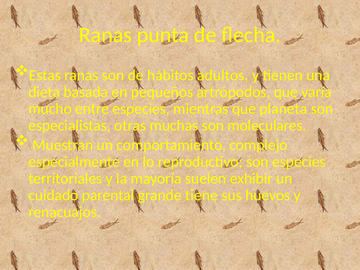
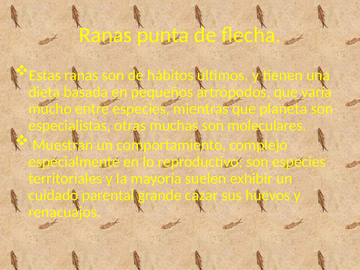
adultos: adultos -> últimos (223, 75)
tiene: tiene -> cazar (202, 195)
